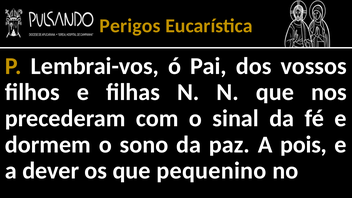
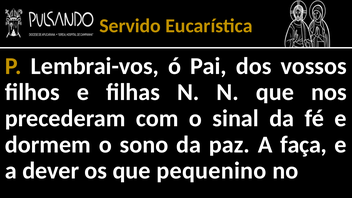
Perigos: Perigos -> Servido (130, 26)
pois: pois -> faça (304, 145)
